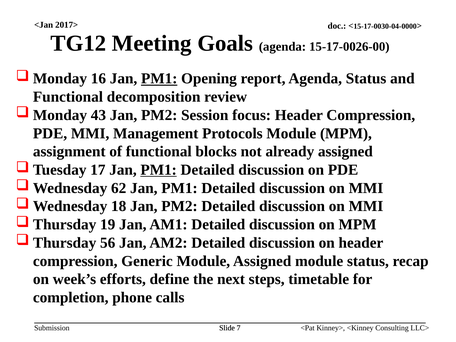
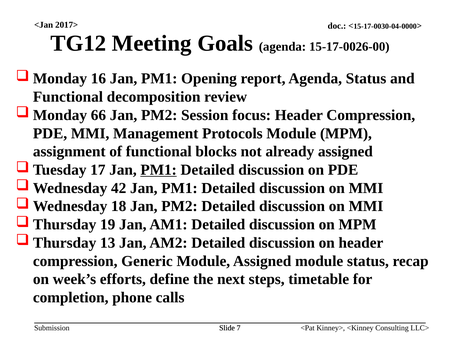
PM1 underline: present -> none (159, 79)
43: 43 -> 66 (98, 115)
62: 62 -> 42 (119, 188)
56: 56 -> 13 (108, 243)
